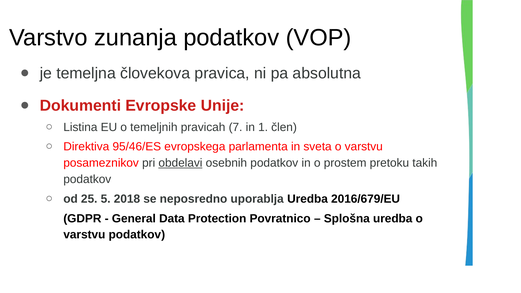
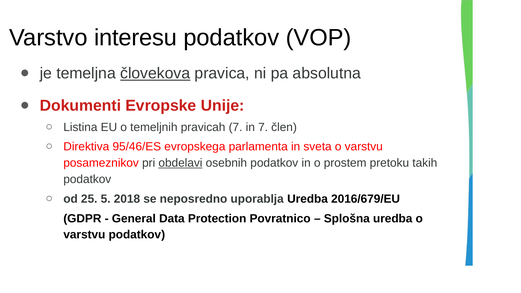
zunanja: zunanja -> interesu (136, 38)
človekova underline: none -> present (155, 73)
in 1: 1 -> 7 (263, 127)
